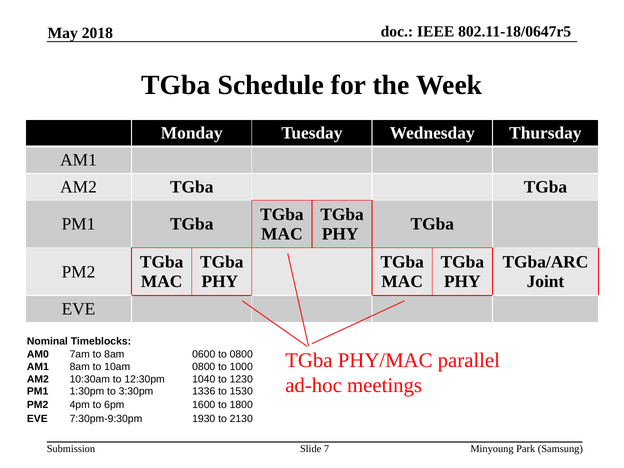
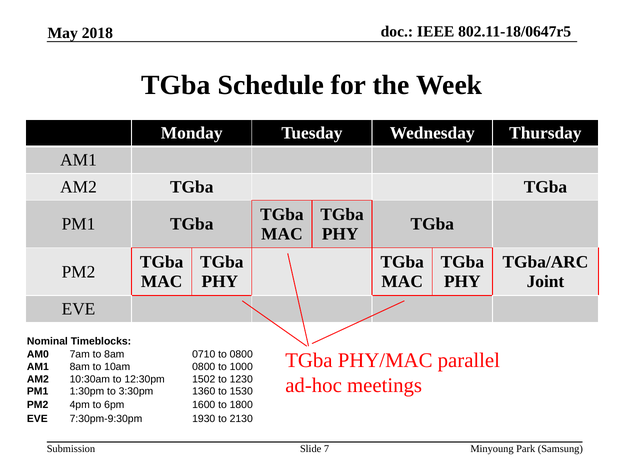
0600: 0600 -> 0710 (204, 355)
1040: 1040 -> 1502 (204, 379)
1336: 1336 -> 1360 (204, 391)
